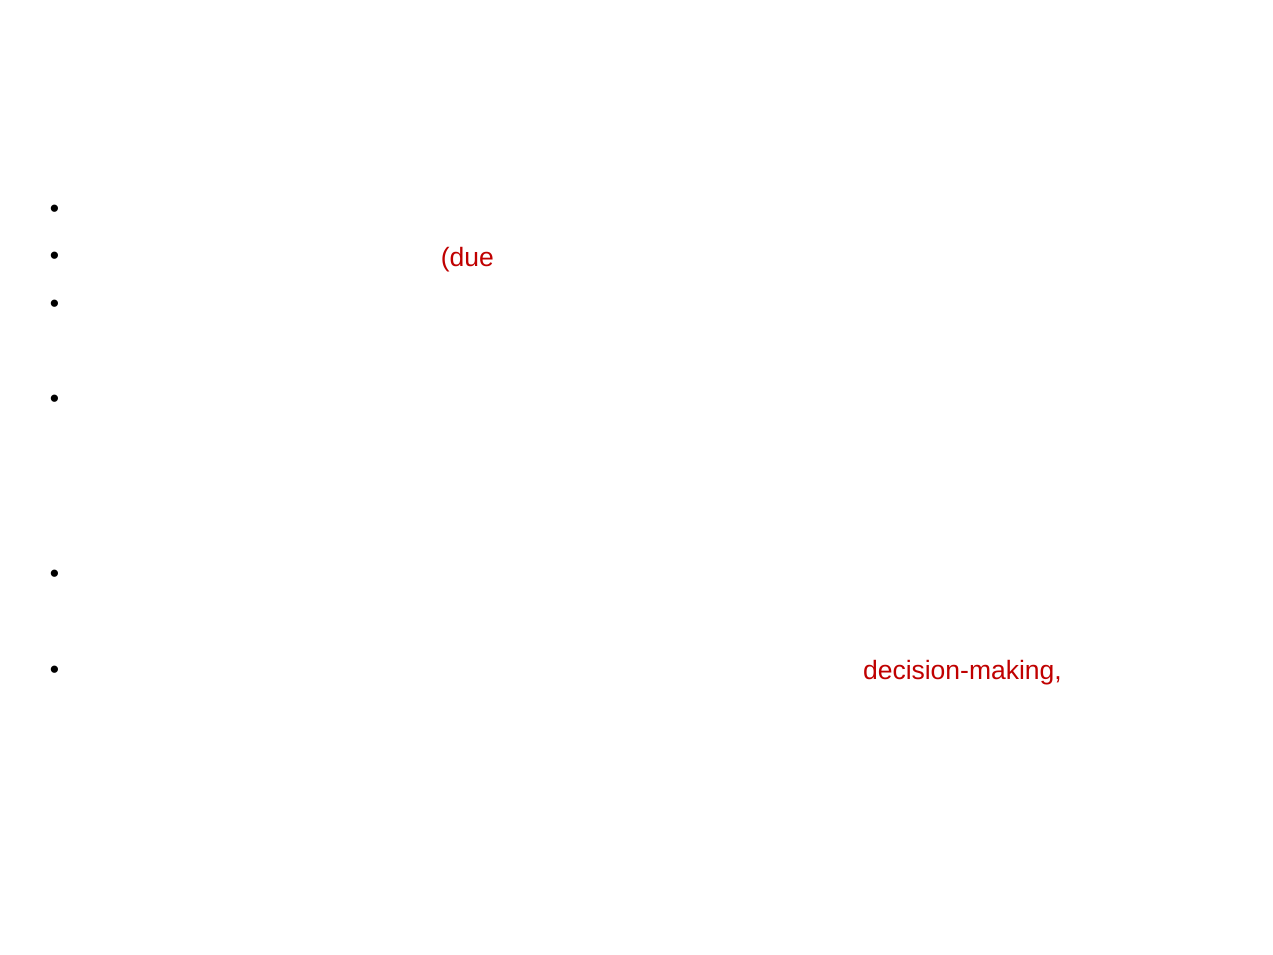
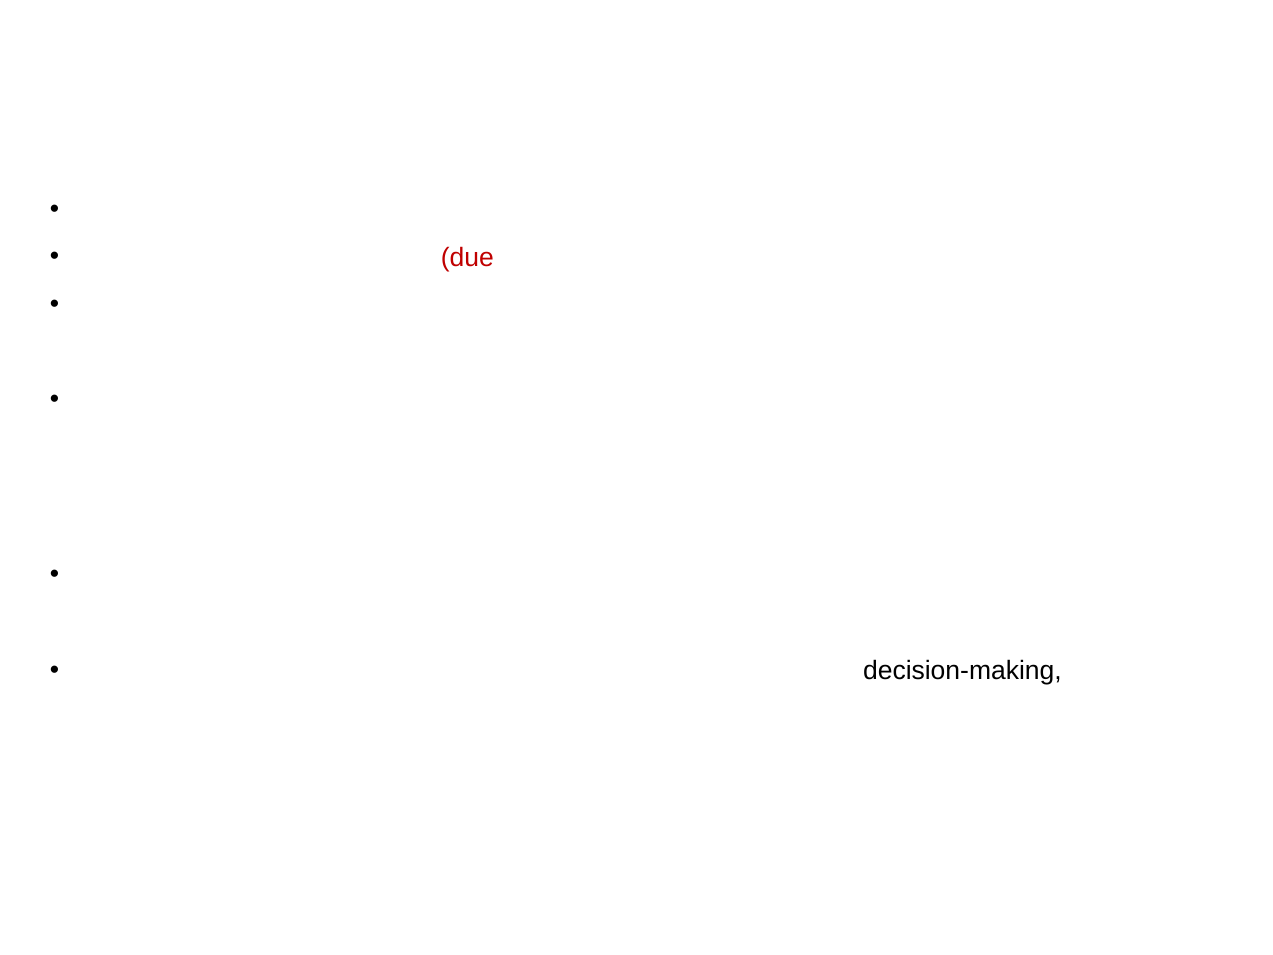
decision-making colour: red -> black (962, 671)
